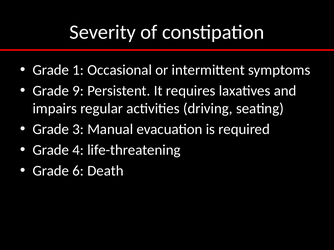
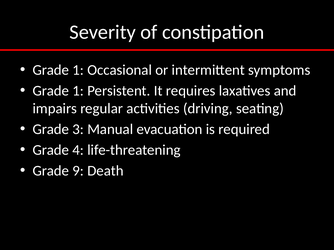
9: 9 -> 1 (78, 91)
6: 6 -> 9 (78, 171)
